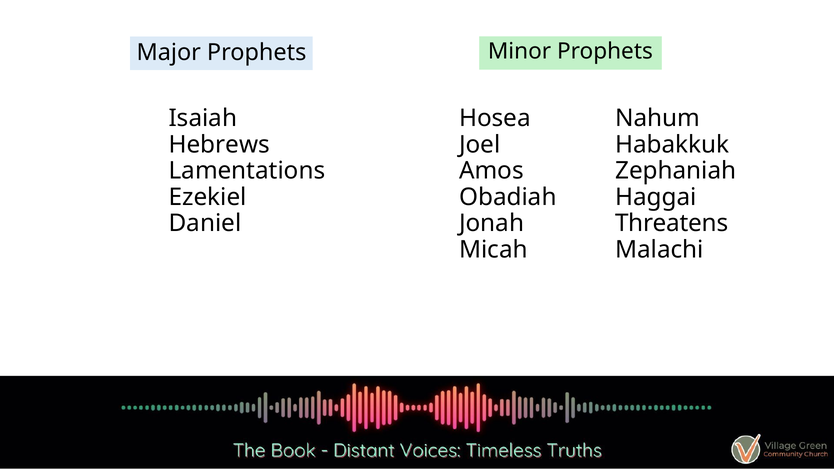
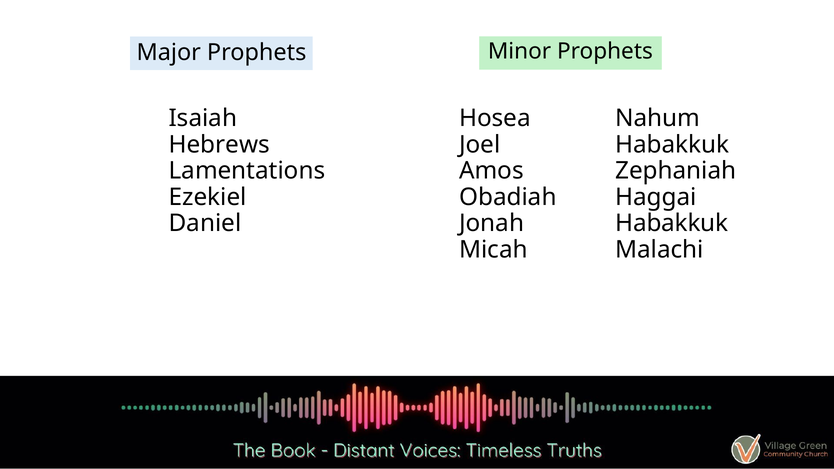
Threatens: Threatens -> Habakkuk (672, 223)
